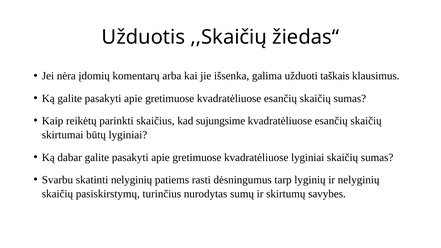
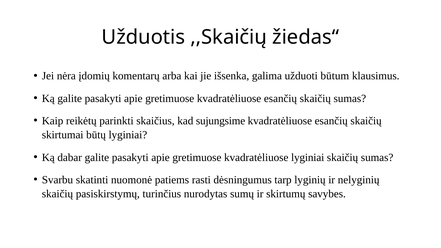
taškais: taškais -> būtum (335, 76)
skatinti nelyginių: nelyginių -> nuomonė (132, 180)
